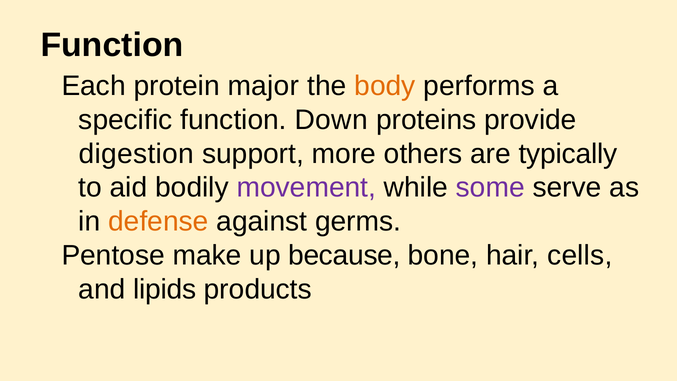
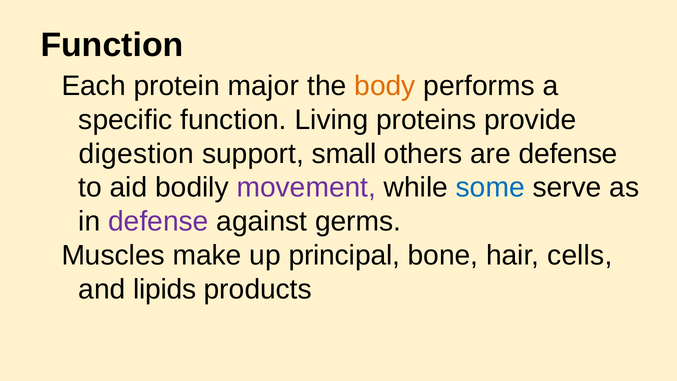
Down: Down -> Living (331, 120)
more: more -> small (344, 154)
are typically: typically -> defense (568, 154)
some colour: purple -> blue (490, 188)
defense colour: orange -> purple (158, 221)
Pentose: Pentose -> Muscles (113, 255)
because: because -> principal (344, 255)
